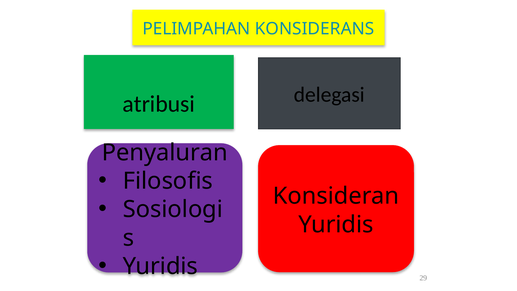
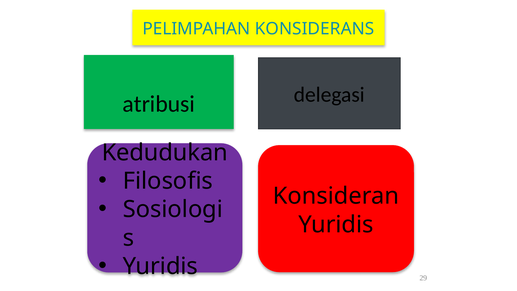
Penyaluran: Penyaluran -> Kedudukan (165, 152)
